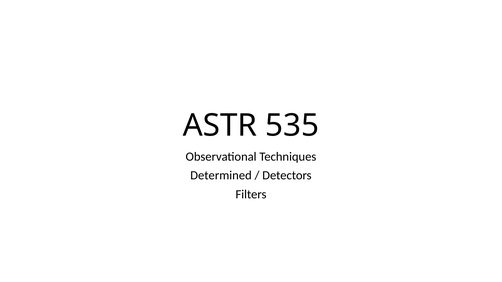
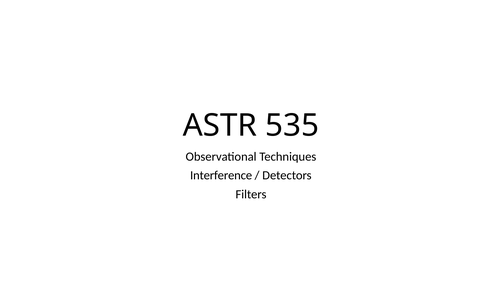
Determined: Determined -> Interference (221, 176)
